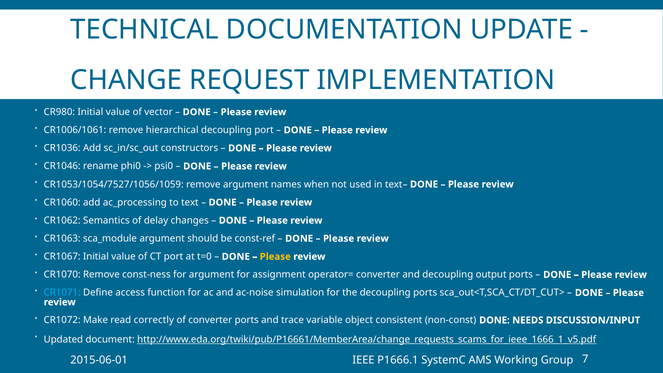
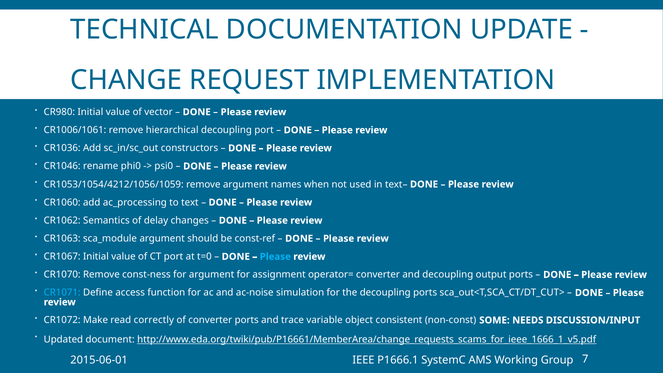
CR1053/1054/7527/1056/1059: CR1053/1054/7527/1056/1059 -> CR1053/1054/4212/1056/1059 (114, 184)
Please colour: yellow -> light blue (275, 257)
non-const DONE: DONE -> SOME (494, 320)
